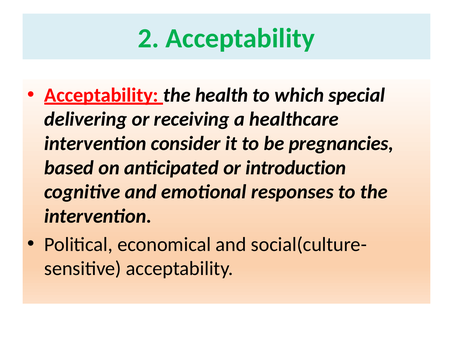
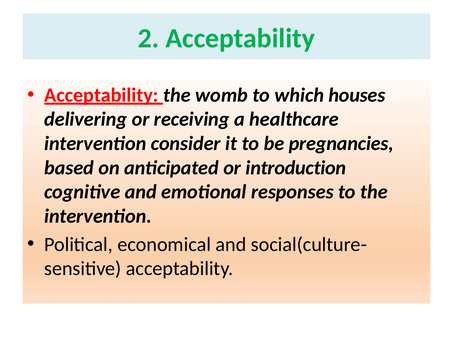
health: health -> womb (222, 95)
special: special -> houses (357, 95)
